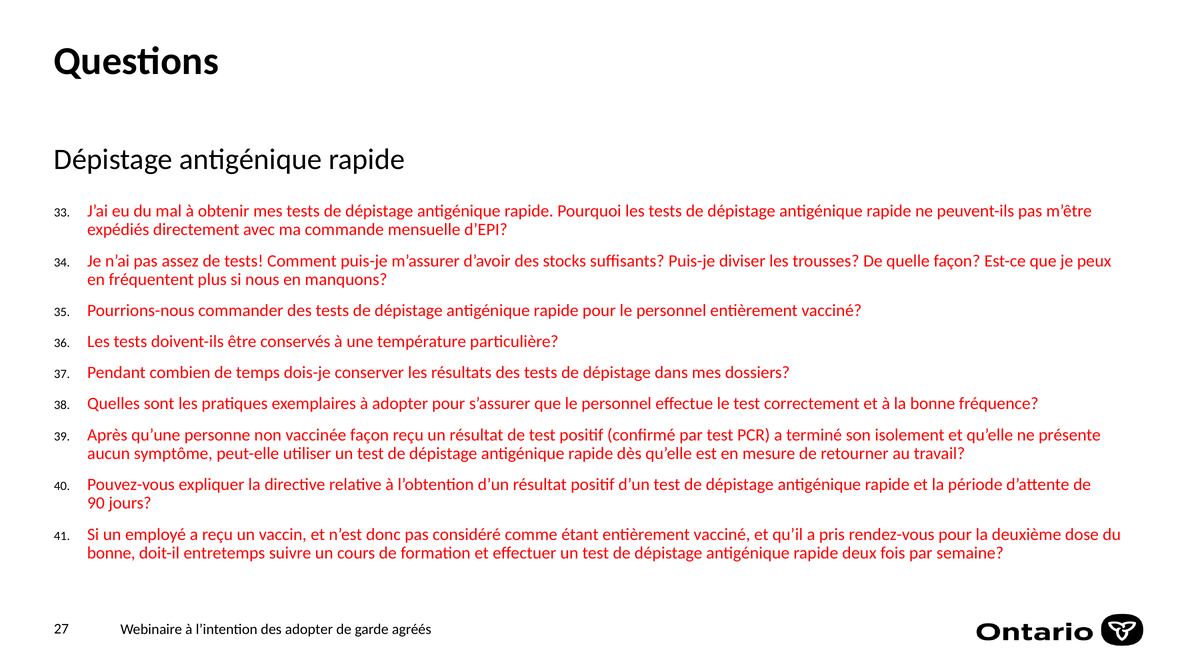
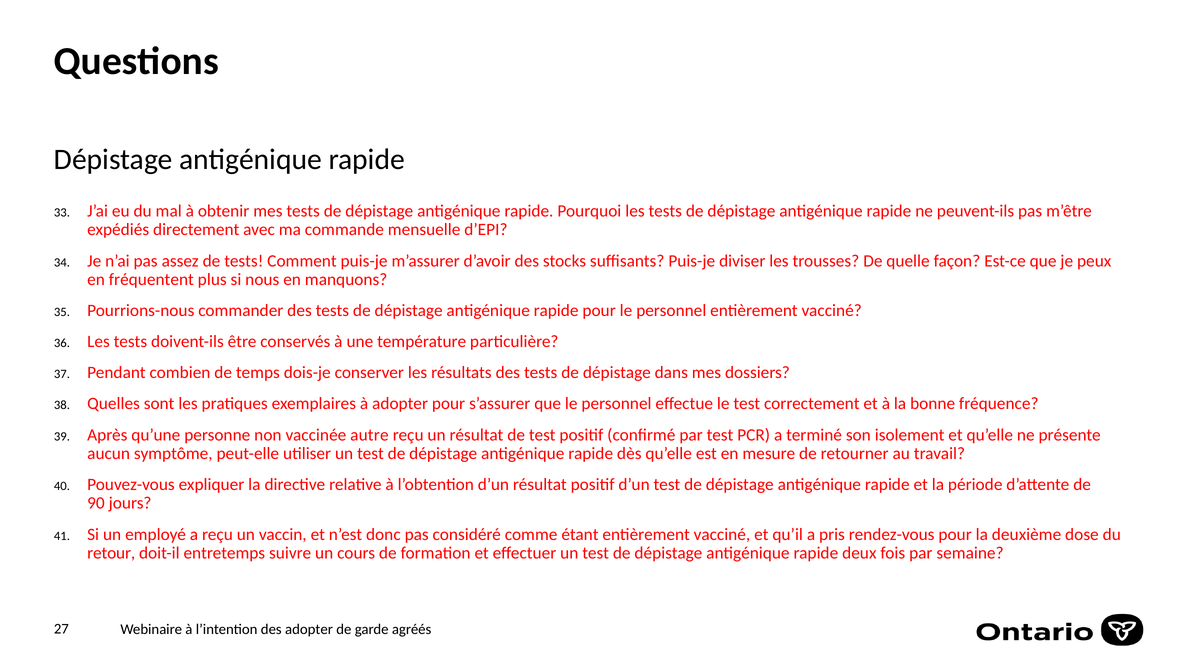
vaccinée façon: façon -> autre (369, 435)
bonne: bonne -> retour (111, 553)
